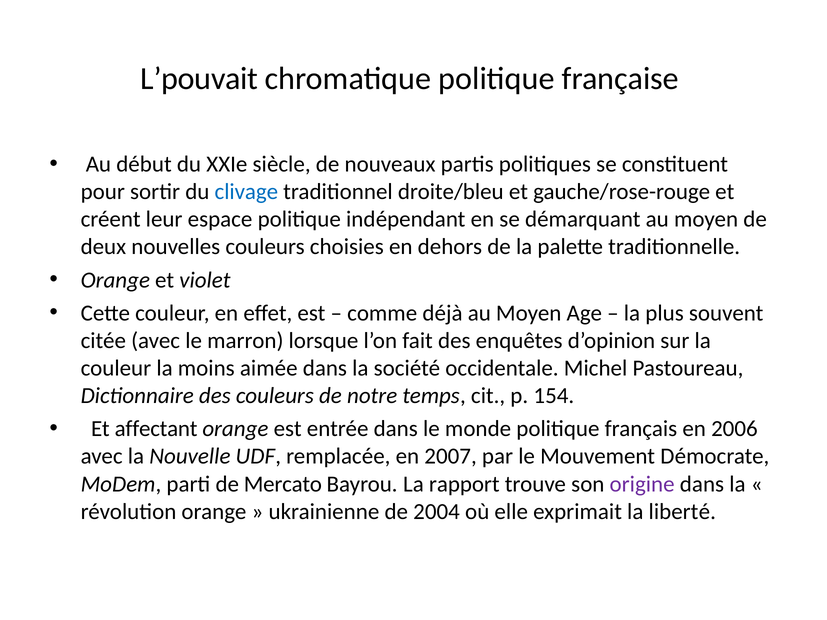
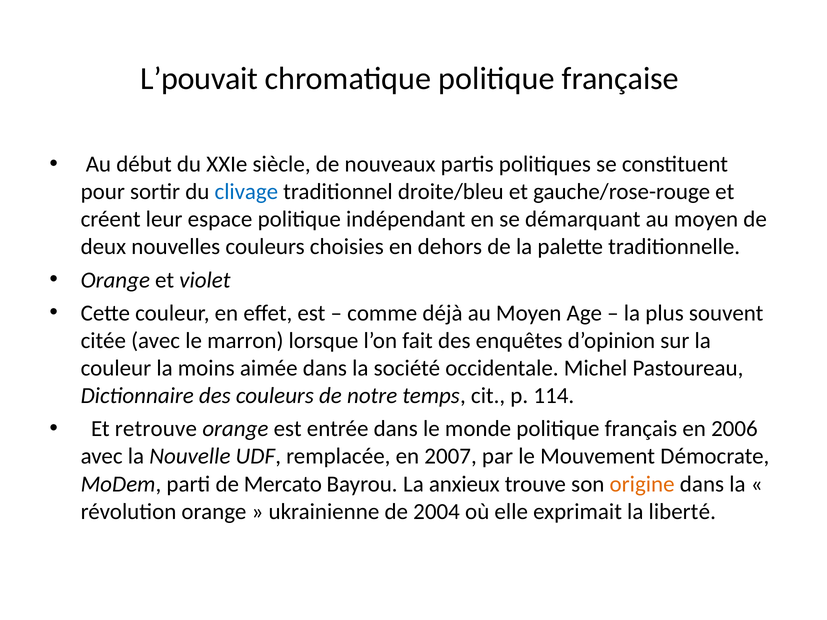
154: 154 -> 114 (554, 396)
affectant: affectant -> retrouve (156, 429)
rapport: rapport -> anxieux (464, 484)
origine colour: purple -> orange (642, 484)
